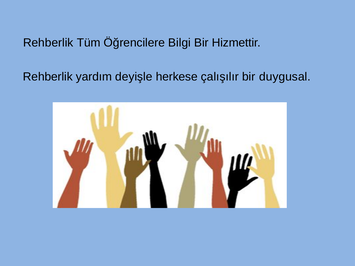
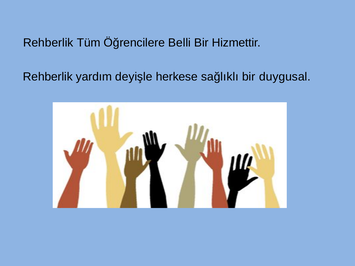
Bilgi: Bilgi -> Belli (180, 43)
çalışılır: çalışılır -> sağlıklı (220, 77)
